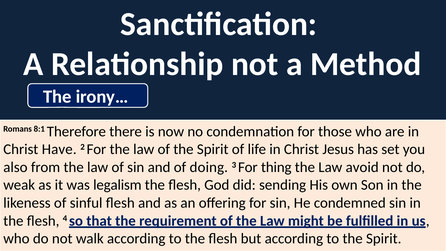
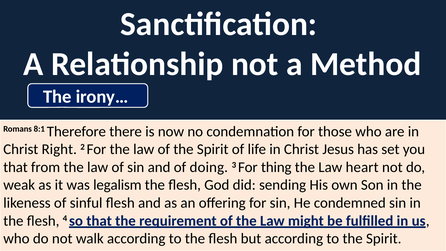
Have: Have -> Right (59, 149)
also: also -> that (16, 167)
avoid: avoid -> heart (362, 167)
